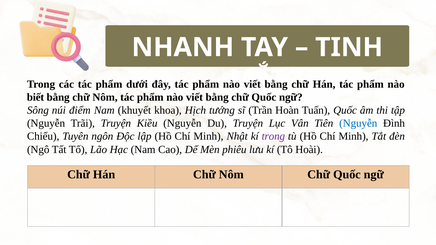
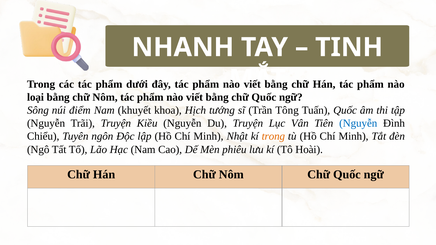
biết: biết -> loại (35, 97)
Hoàn: Hoàn -> Tông (287, 110)
trong colour: purple -> orange (273, 136)
